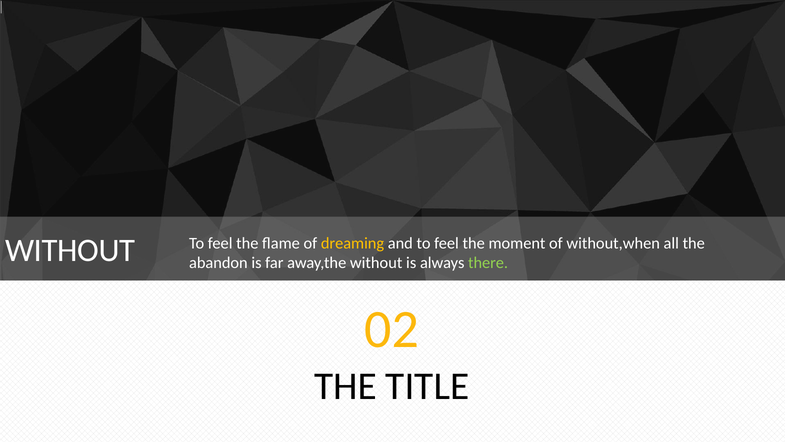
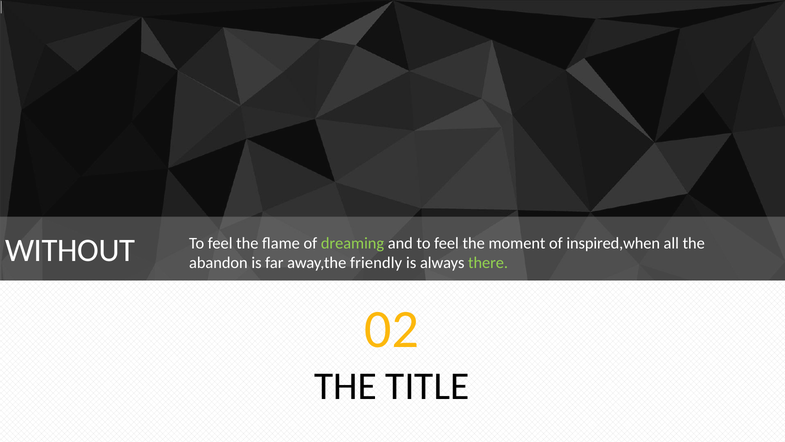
dreaming colour: yellow -> light green (353, 243)
without,when: without,when -> inspired,when (613, 243)
away,the without: without -> friendly (376, 263)
